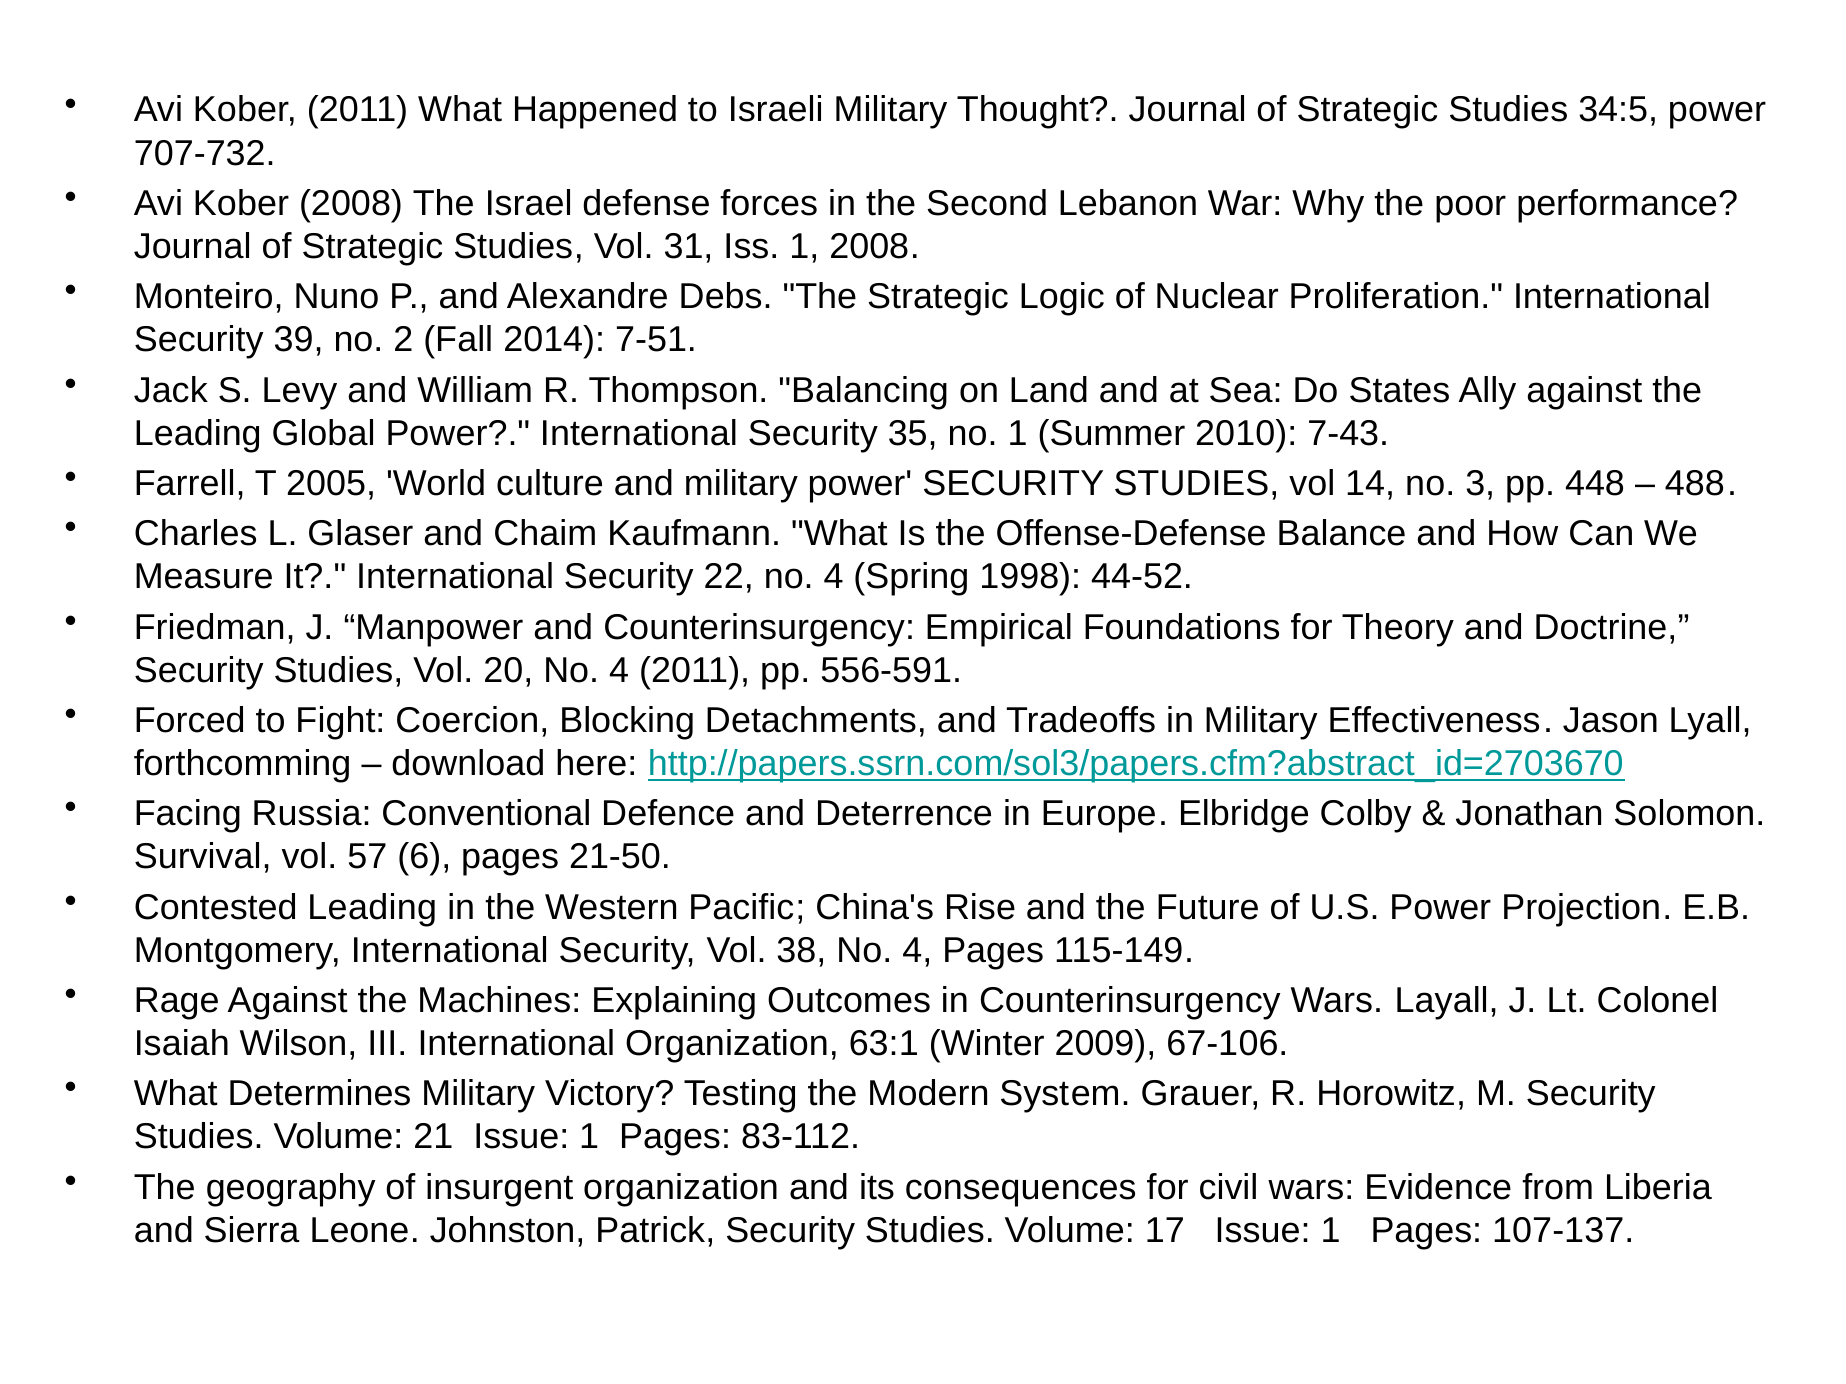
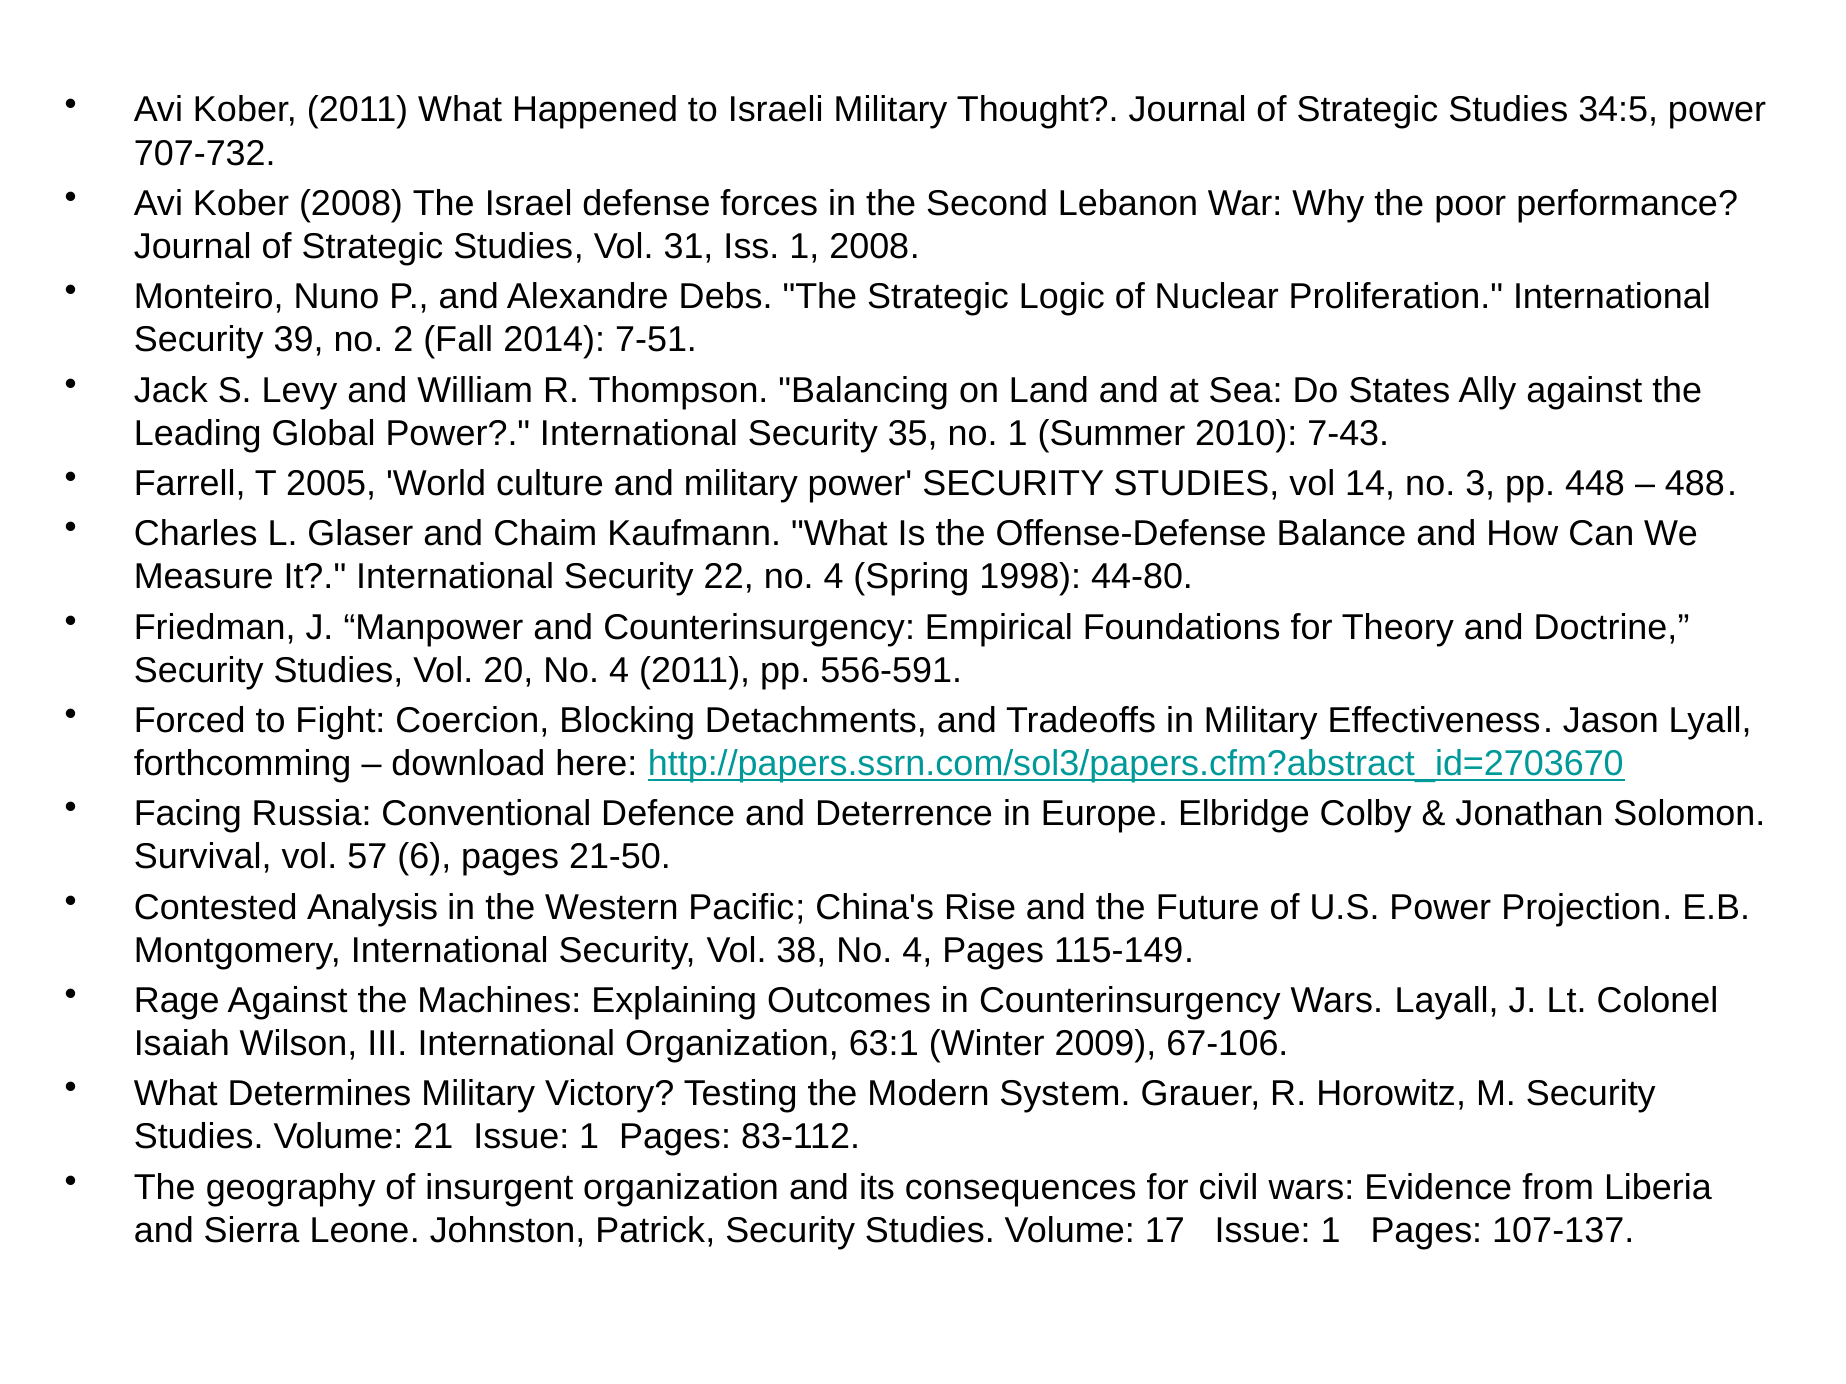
44-52: 44-52 -> 44-80 (1142, 577)
Contested Leading: Leading -> Analysis (373, 908)
